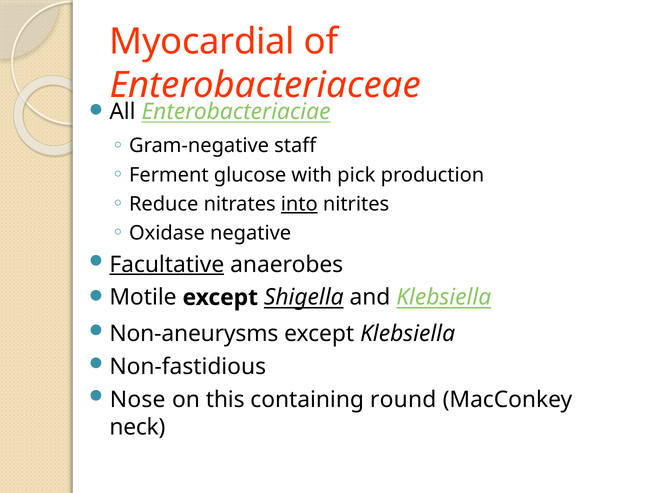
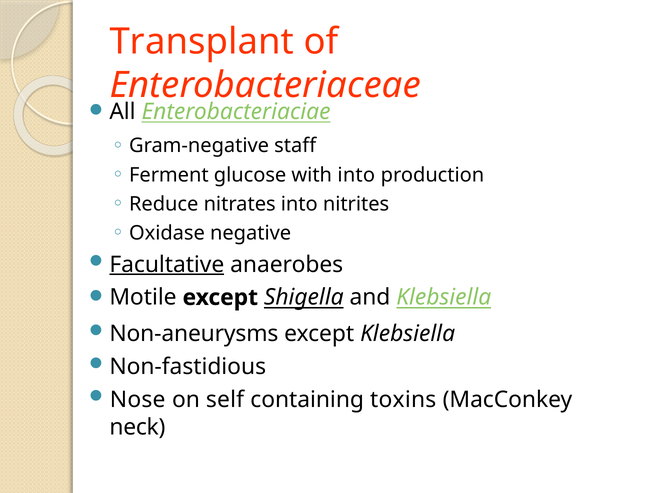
Myocardial: Myocardial -> Transplant (202, 41)
with pick: pick -> into (356, 175)
into underline: present -> none (299, 204)
this: this -> self (225, 399)
round: round -> toxins (403, 399)
